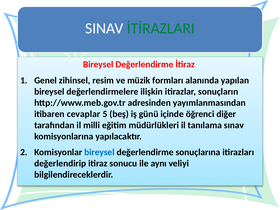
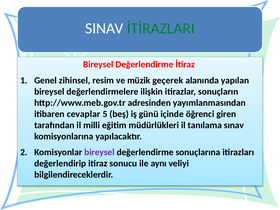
formları: formları -> geçerek (168, 80)
diğer: diğer -> giren (226, 114)
bireysel colour: blue -> purple (99, 152)
